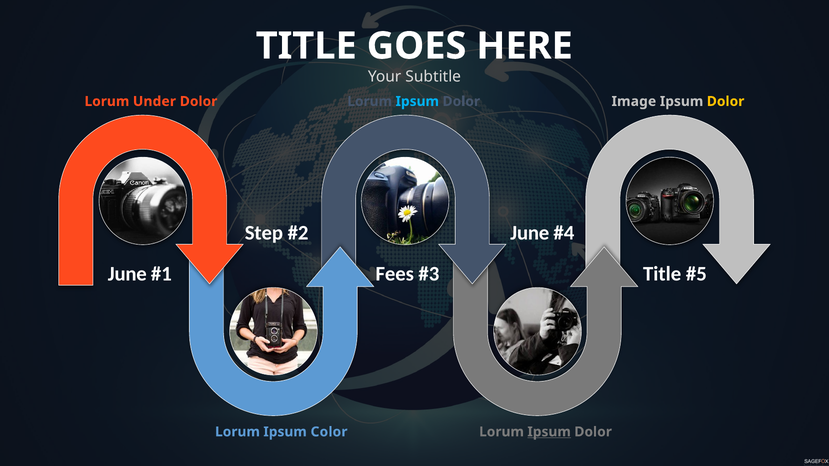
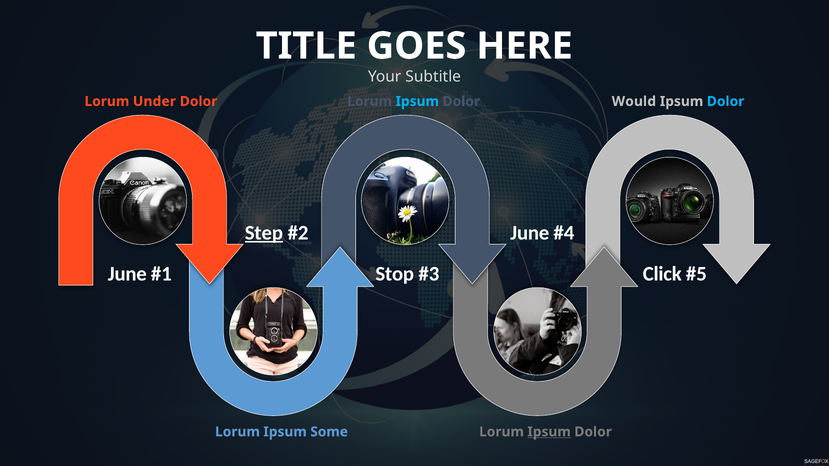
Image: Image -> Would (634, 101)
Dolor colour: yellow -> light blue (726, 101)
Step underline: none -> present (264, 233)
Fees: Fees -> Stop (395, 274)
Title: Title -> Click (662, 274)
Color: Color -> Some (329, 432)
